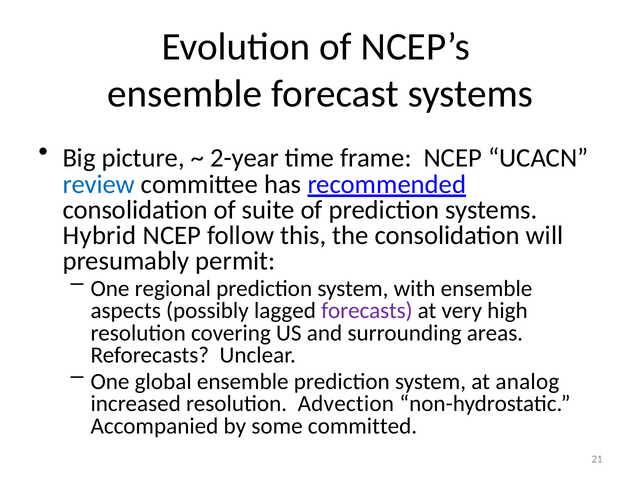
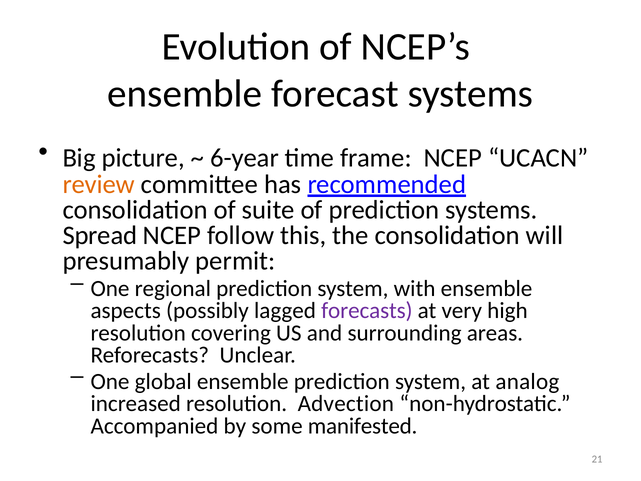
2-year: 2-year -> 6-year (245, 158)
review colour: blue -> orange (99, 184)
Hybrid: Hybrid -> Spread (100, 235)
committed: committed -> manifested (363, 426)
